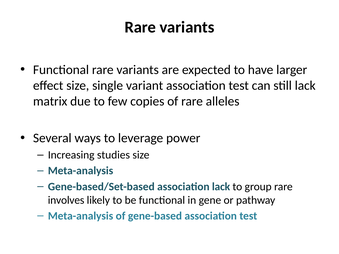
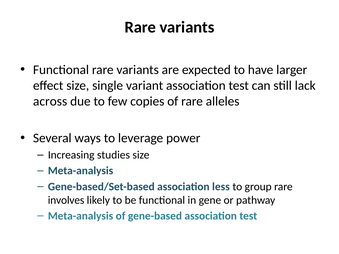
matrix: matrix -> across (50, 101)
association lack: lack -> less (221, 187)
